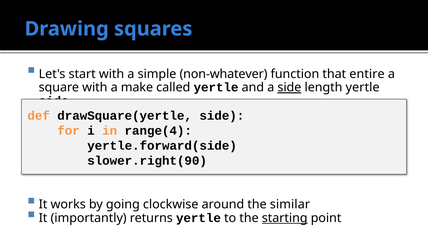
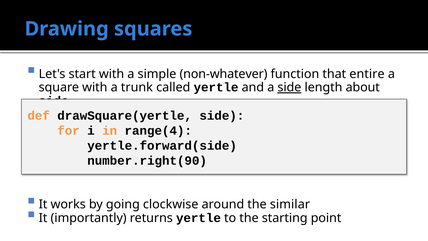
make: make -> trunk (137, 87)
length yertle: yertle -> about (363, 87)
slower.right(90: slower.right(90 -> number.right(90 (147, 161)
starting underline: present -> none (285, 218)
